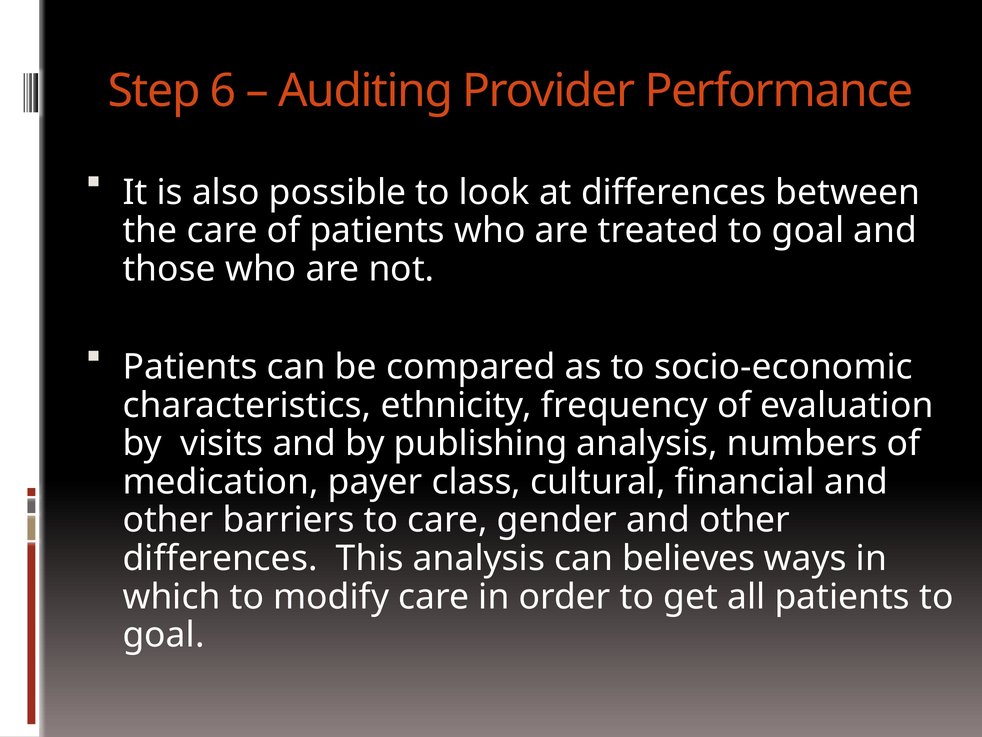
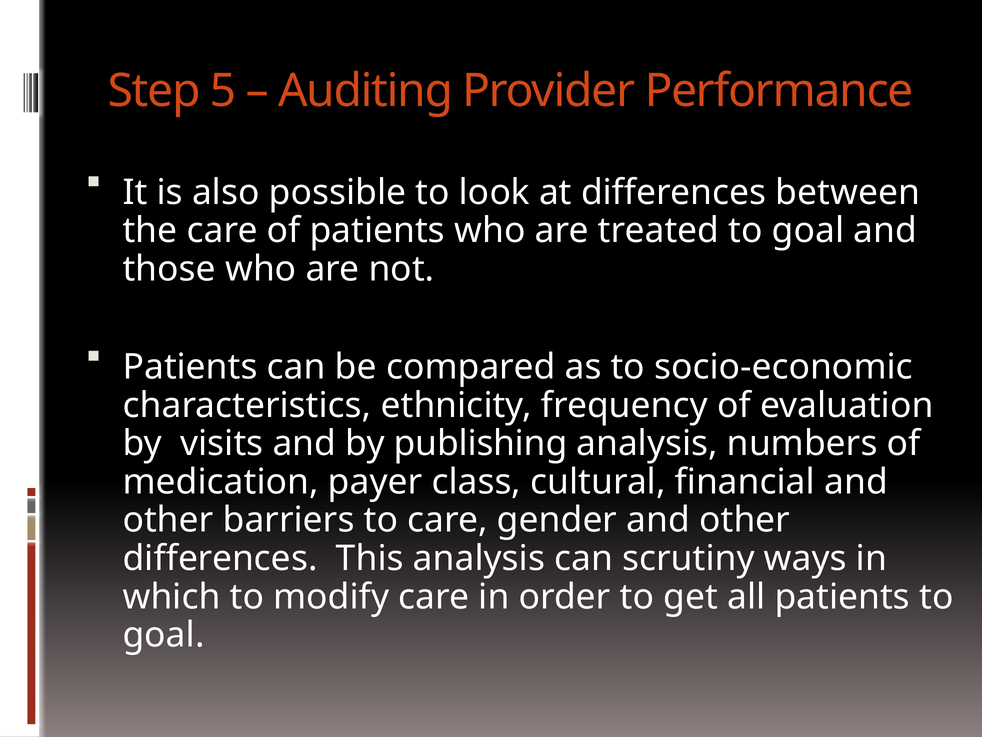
6: 6 -> 5 (223, 91)
believes: believes -> scrutiny (689, 558)
